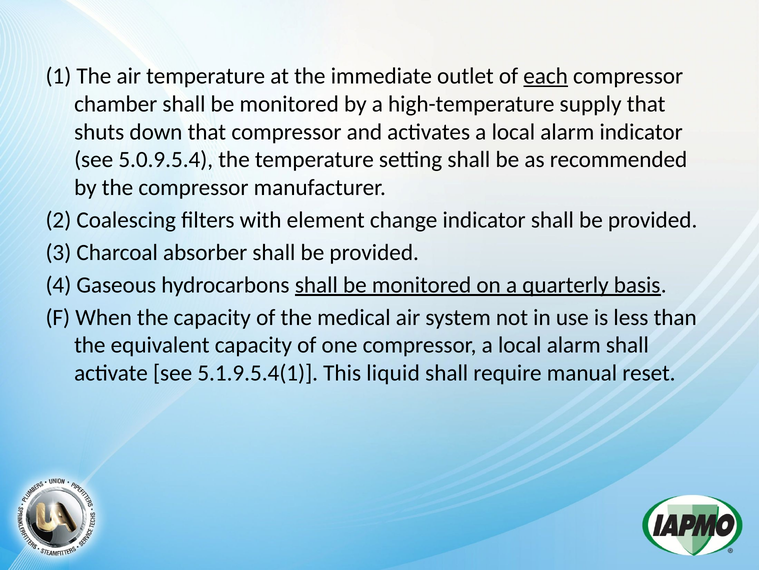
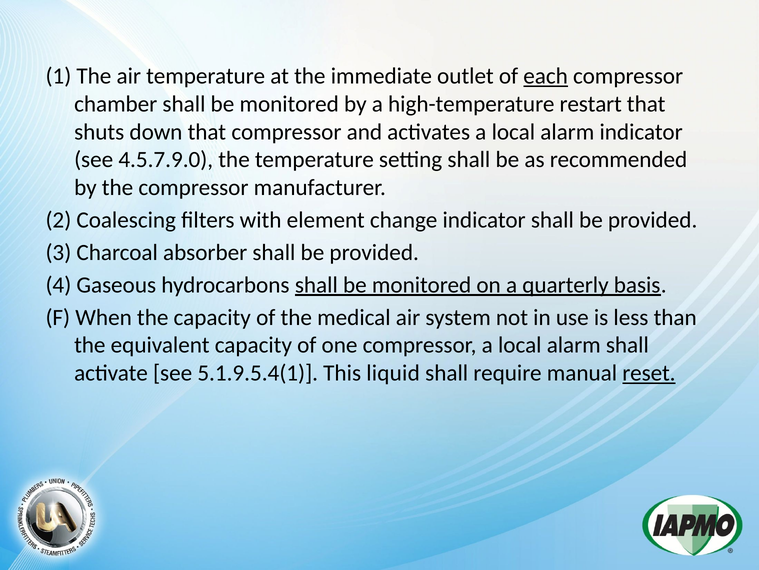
supply: supply -> restart (591, 104)
5.0.9.5.4: 5.0.9.5.4 -> 4.5.7.9.0 (166, 160)
reset underline: none -> present (649, 373)
